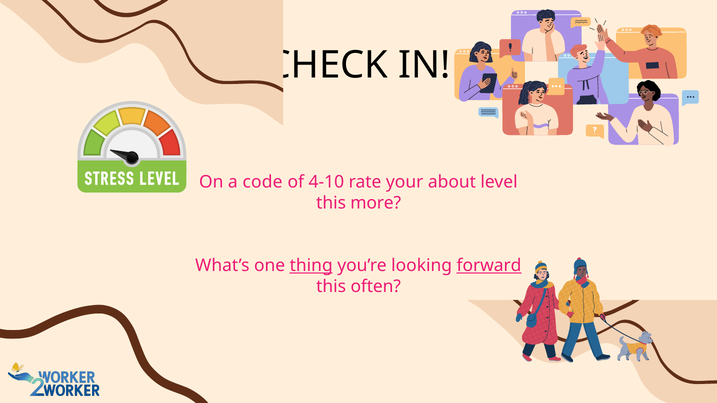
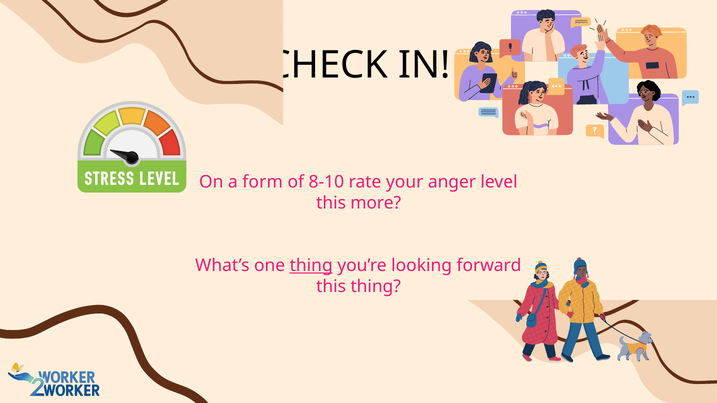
code: code -> form (263, 182)
4-10: 4-10 -> 8-10 (326, 182)
about: about -> anger (452, 182)
forward underline: present -> none (489, 266)
this often: often -> thing (376, 287)
